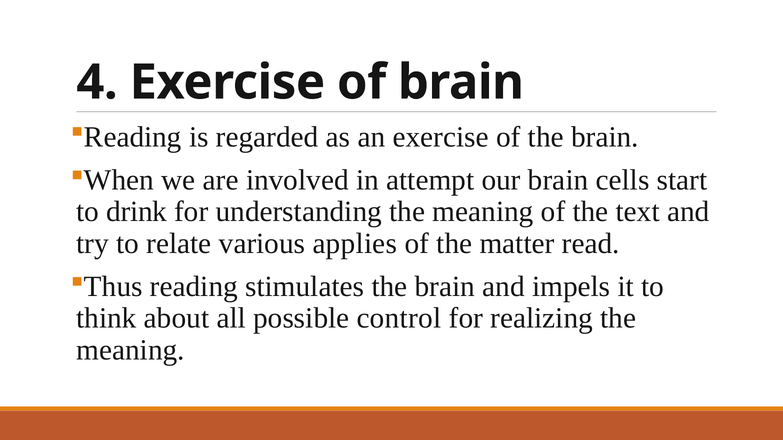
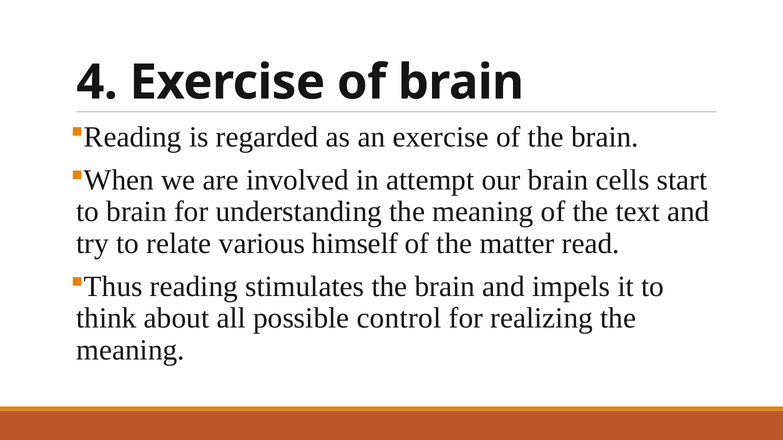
to drink: drink -> brain (137, 212)
applies: applies -> himself (355, 244)
